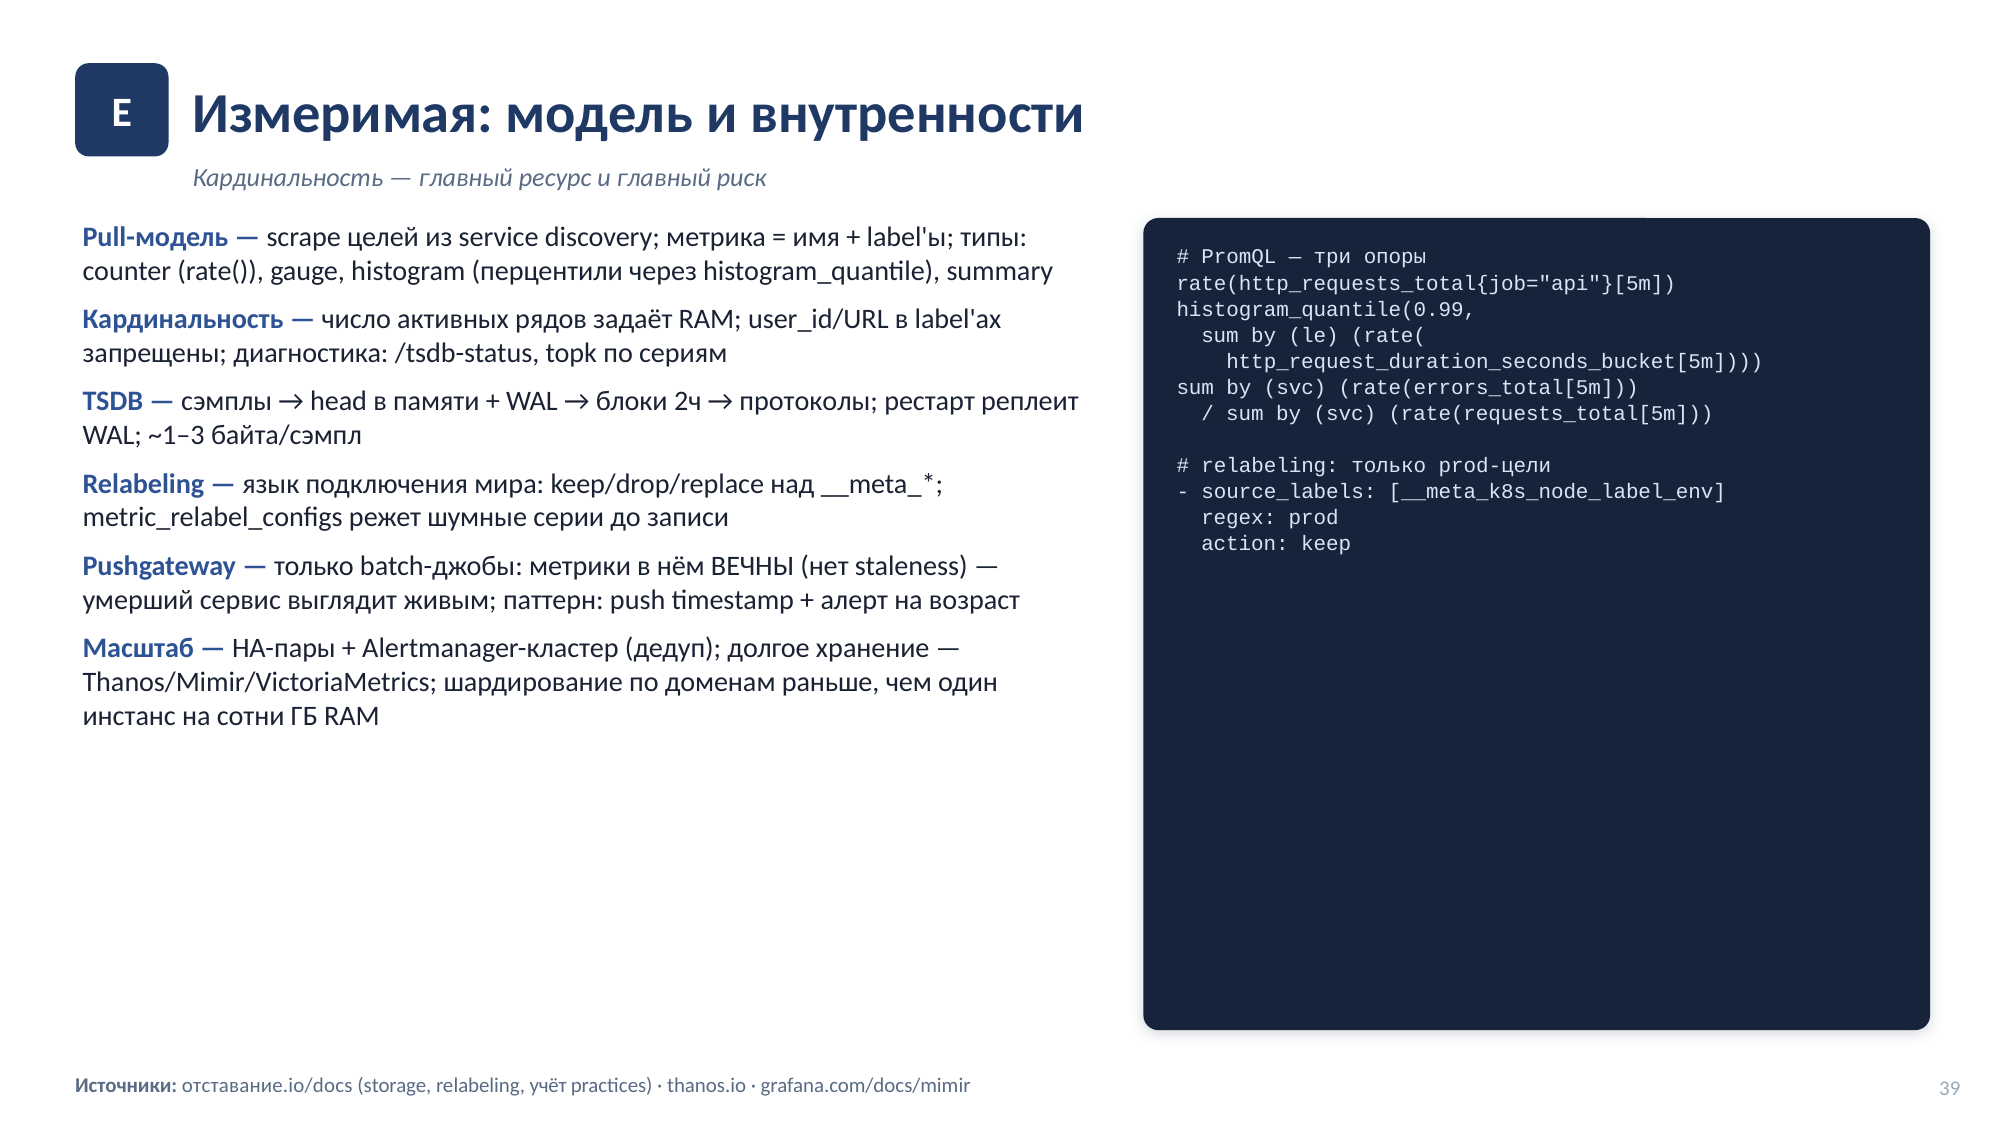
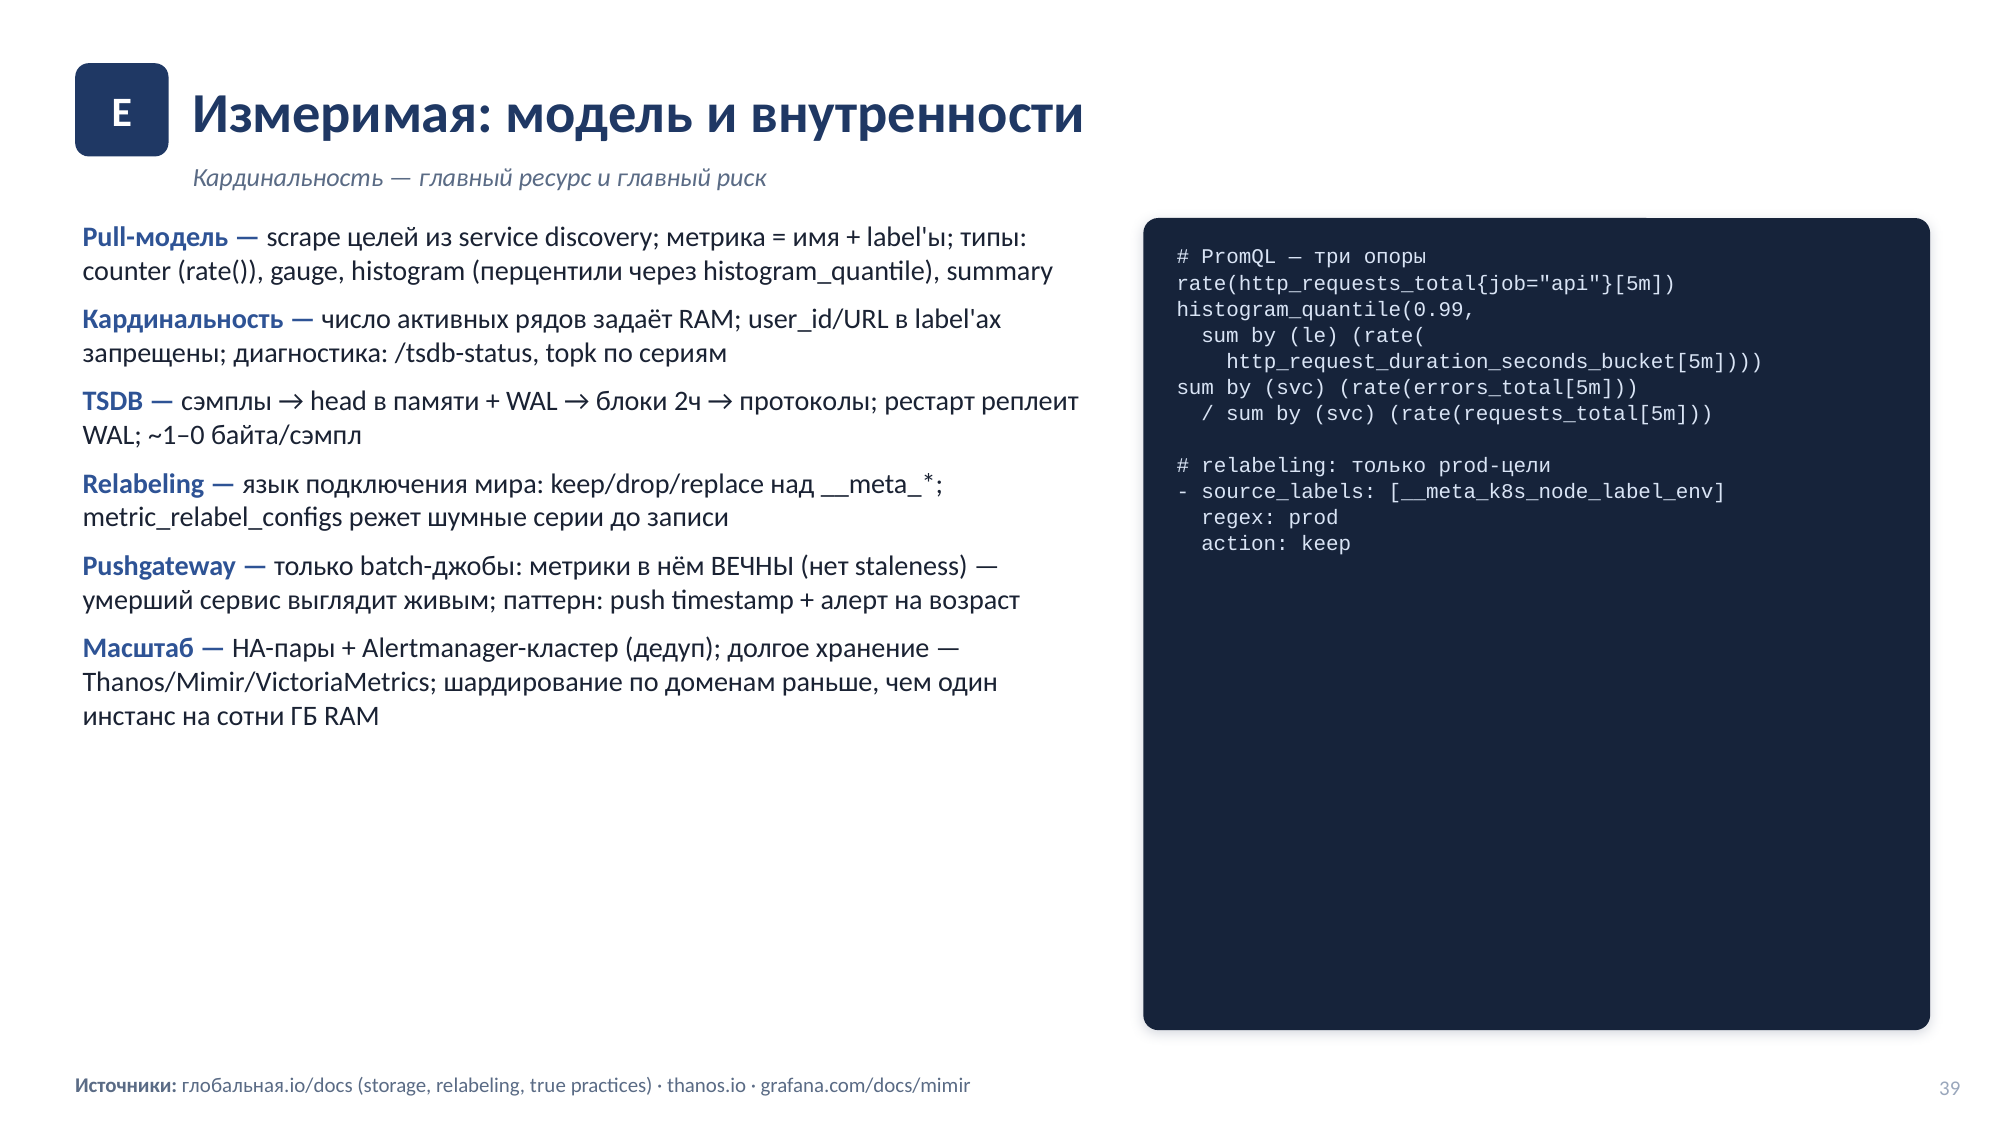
~1–3: ~1–3 -> ~1–0 (176, 435)
отставание.io/docs: отставание.io/docs -> глобальная.io/docs (267, 1086)
учёт: учёт -> true (548, 1086)
